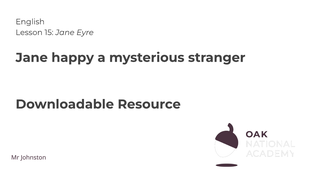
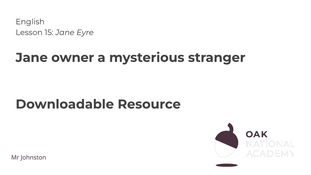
happy: happy -> owner (73, 58)
